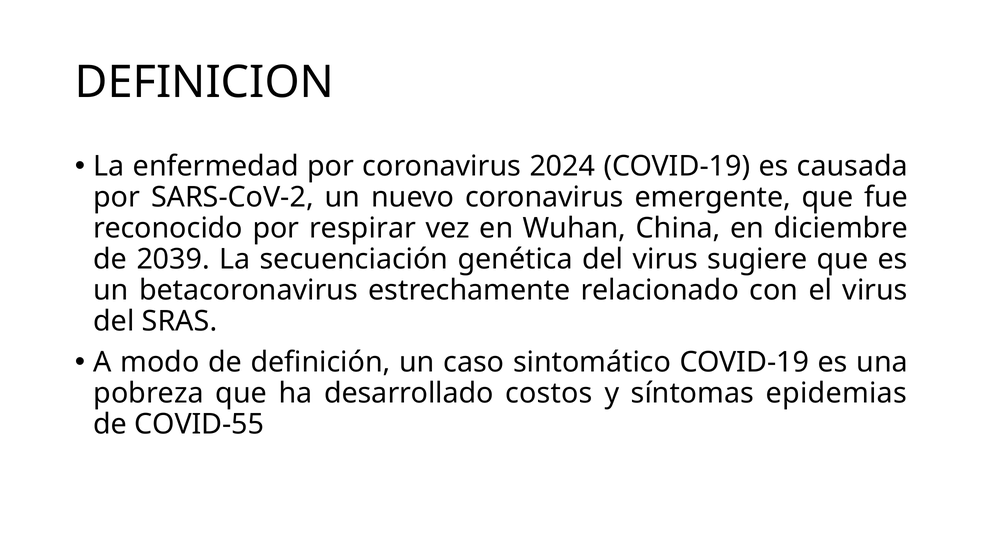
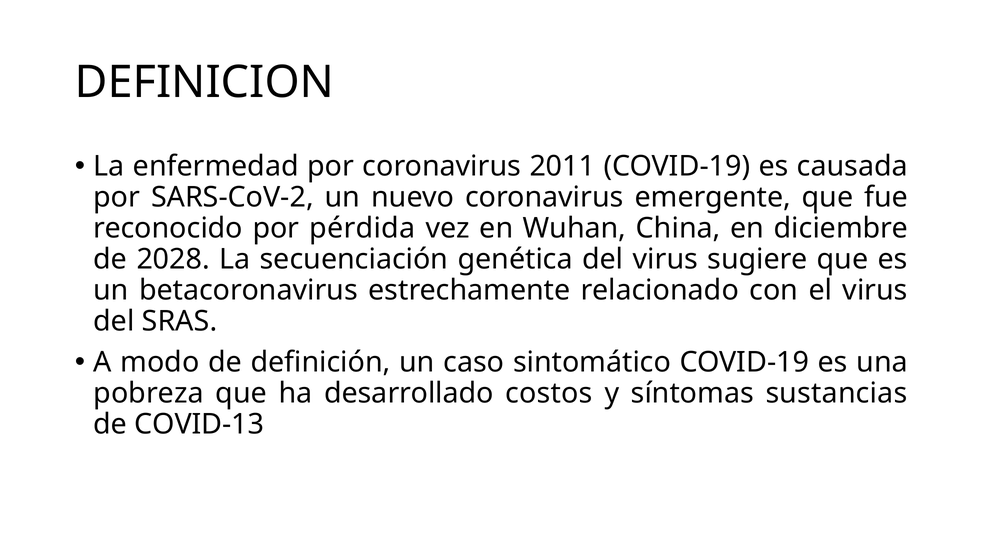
2024: 2024 -> 2011 (562, 166)
respirar: respirar -> pérdida (362, 228)
2039: 2039 -> 2028 (173, 259)
epidemias: epidemias -> sustancias (836, 393)
COVID-55: COVID-55 -> COVID-13 (199, 424)
